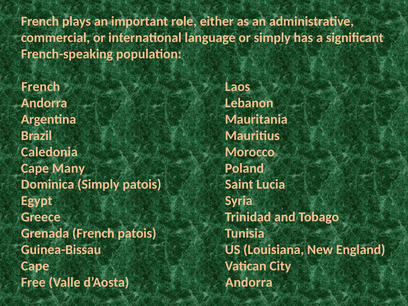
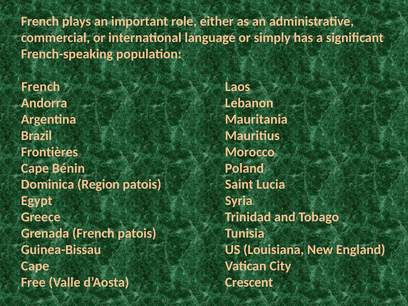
Caledonia: Caledonia -> Frontières (49, 152)
Many: Many -> Bénin (69, 168)
Dominica Simply: Simply -> Region (98, 185)
d’Aosta Andorra: Andorra -> Crescent (249, 282)
